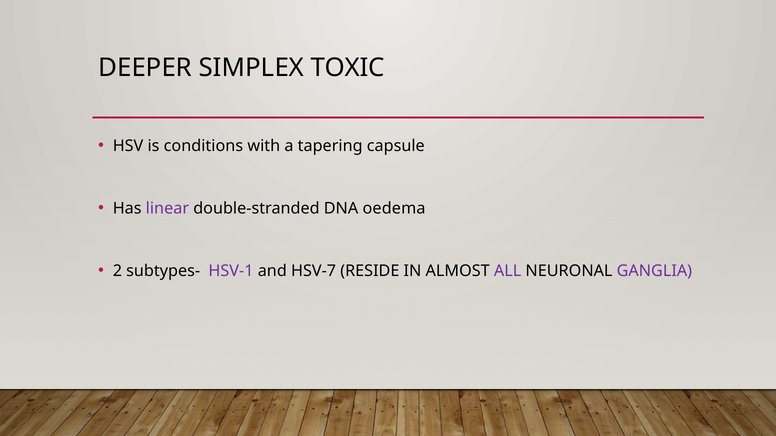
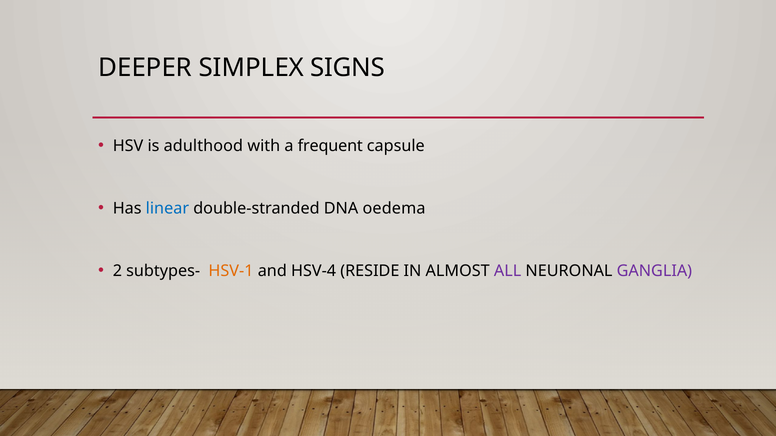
TOXIC: TOXIC -> SIGNS (348, 68)
conditions: conditions -> adulthood (203, 146)
tapering: tapering -> frequent (330, 146)
linear colour: purple -> blue (167, 209)
HSV-1 colour: purple -> orange (231, 271)
HSV-7: HSV-7 -> HSV-4 (314, 271)
